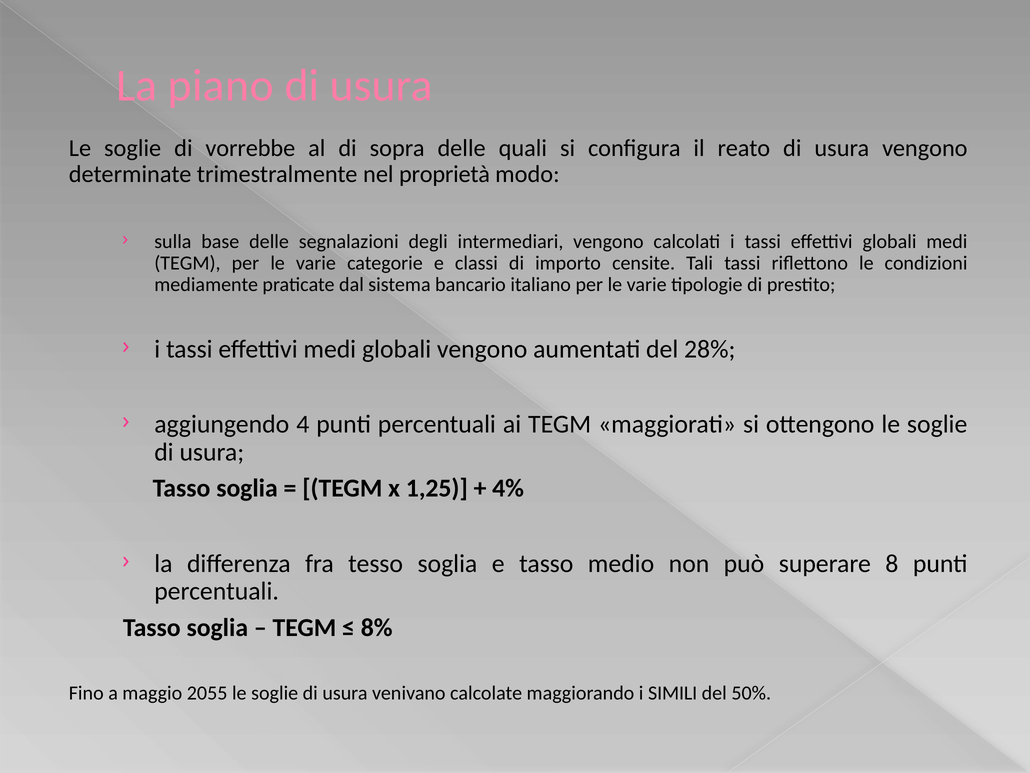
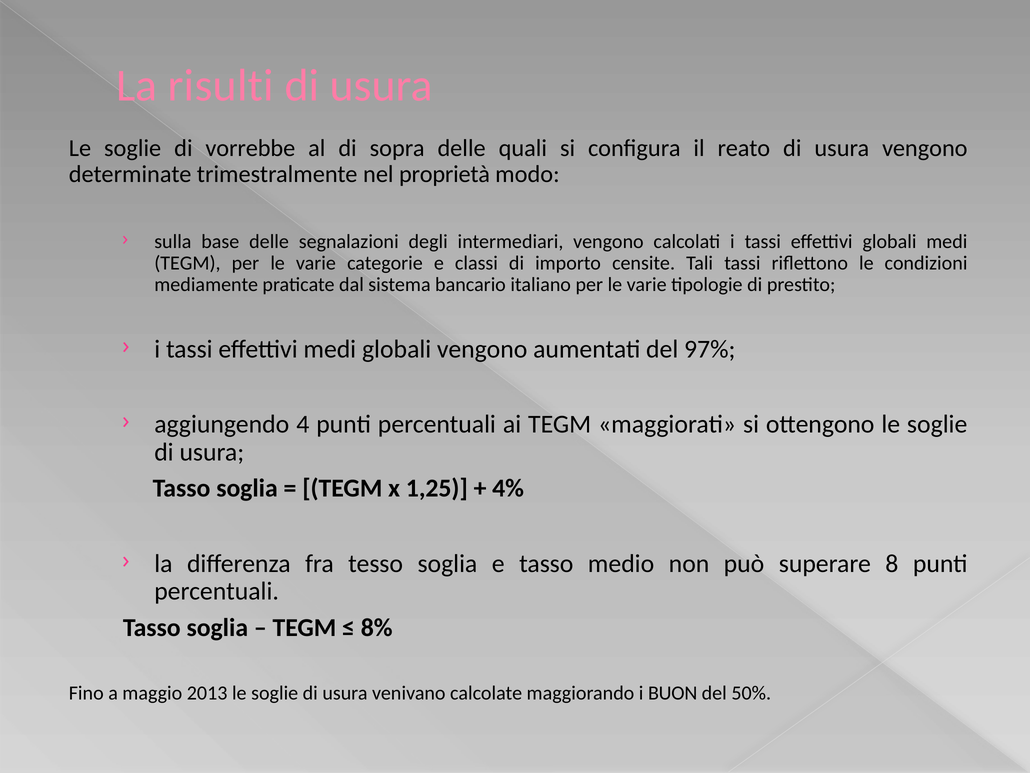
piano: piano -> risulti (221, 86)
28%: 28% -> 97% (710, 349)
2055: 2055 -> 2013 (207, 693)
SIMILI: SIMILI -> BUON (673, 693)
